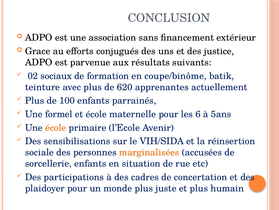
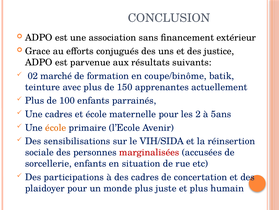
sociaux: sociaux -> marché (56, 76)
620: 620 -> 150 (125, 87)
Une formel: formel -> cadres (59, 114)
6: 6 -> 2 (198, 114)
marginalisées colour: orange -> red (149, 152)
